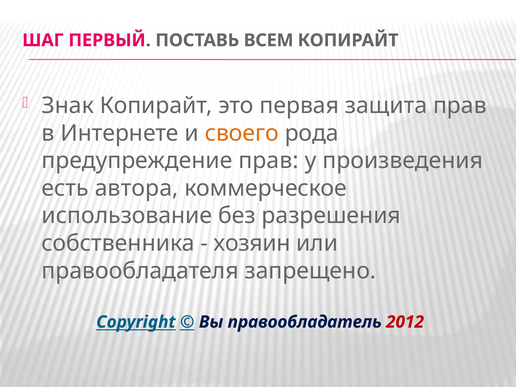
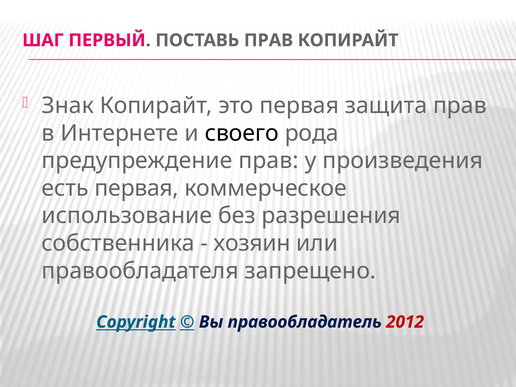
ПОСТАВЬ ВСЕМ: ВСЕМ -> ПРАВ (268, 40)
своего colour: orange -> black (242, 133)
есть автора: автора -> первая (137, 188)
